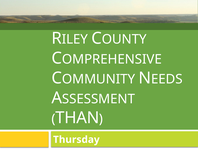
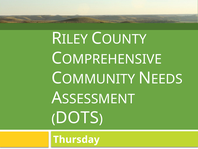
THAN: THAN -> DOTS (77, 117)
